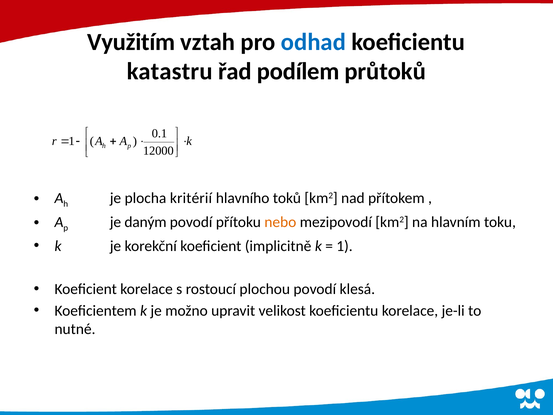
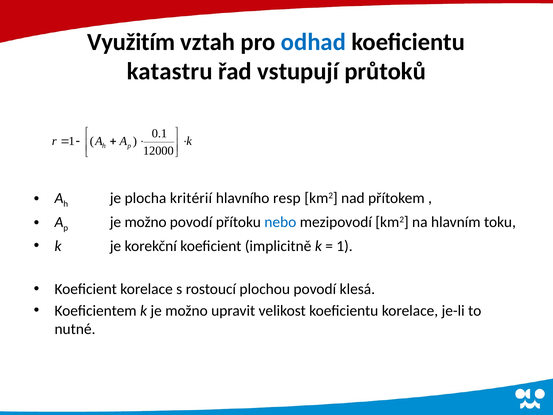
podílem: podílem -> vstupují (298, 71)
toků: toků -> resp (287, 198)
daným: daným -> možno (146, 222)
nebo colour: orange -> blue (280, 222)
